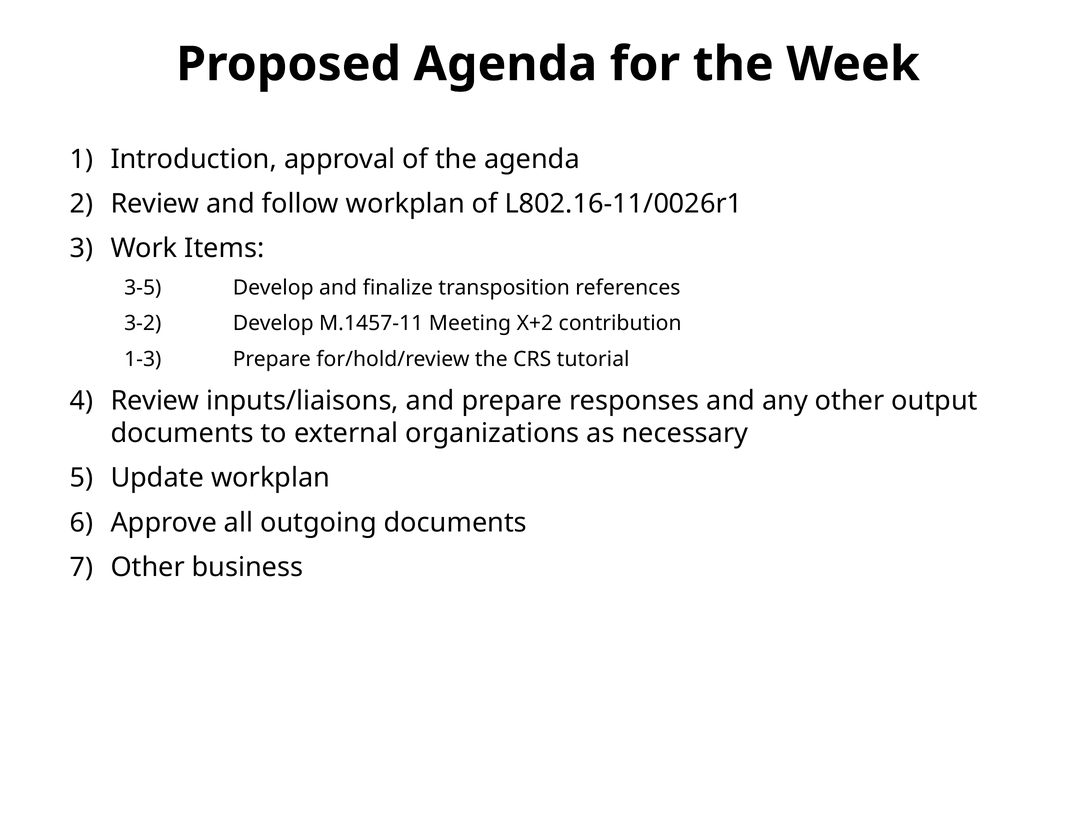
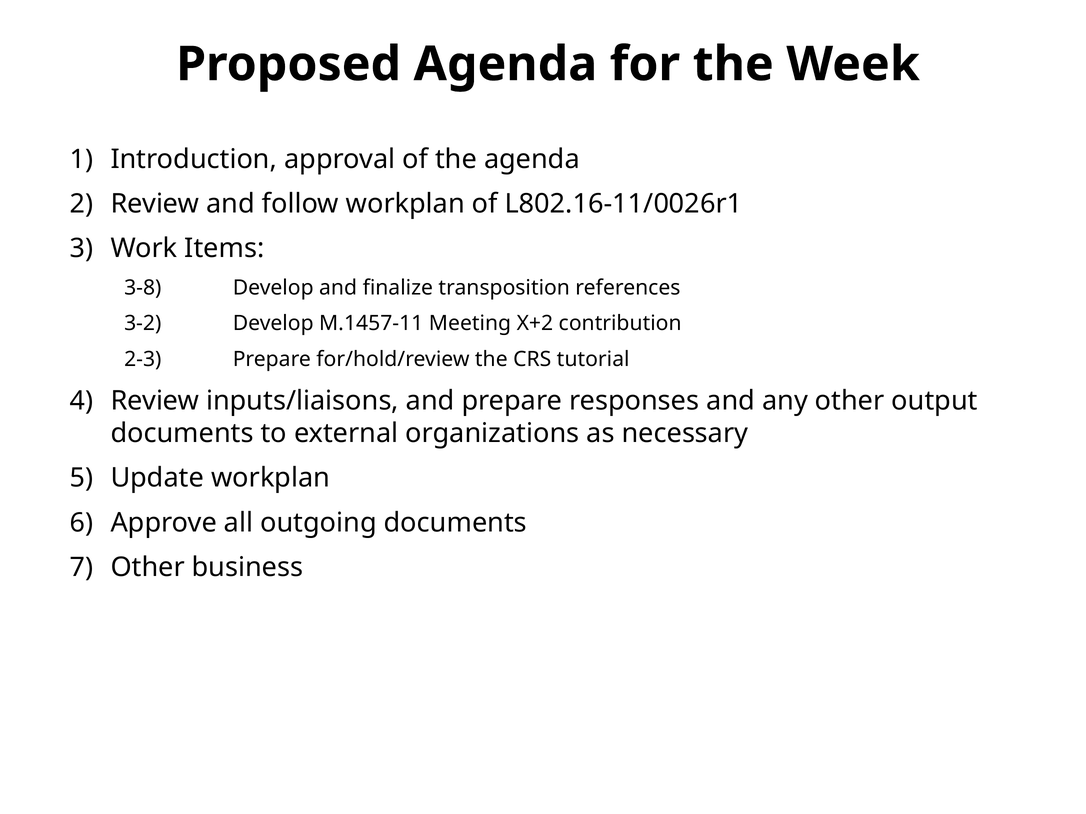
3-5: 3-5 -> 3-8 (143, 288)
1-3: 1-3 -> 2-3 (143, 360)
